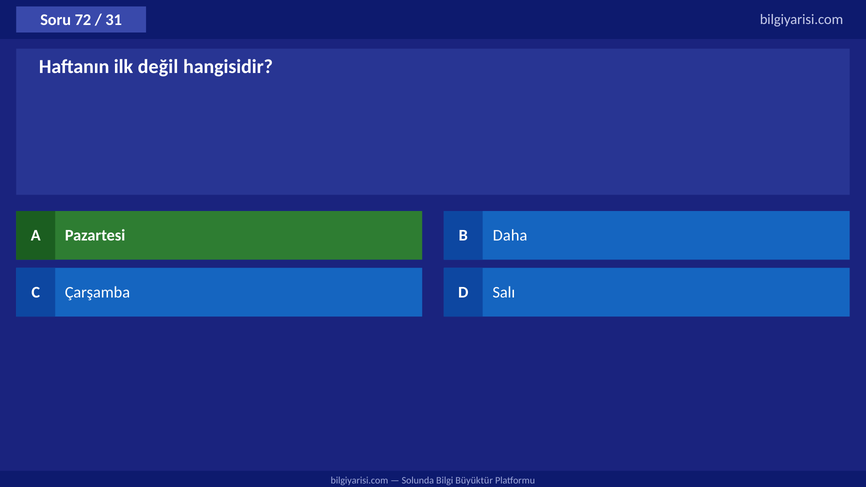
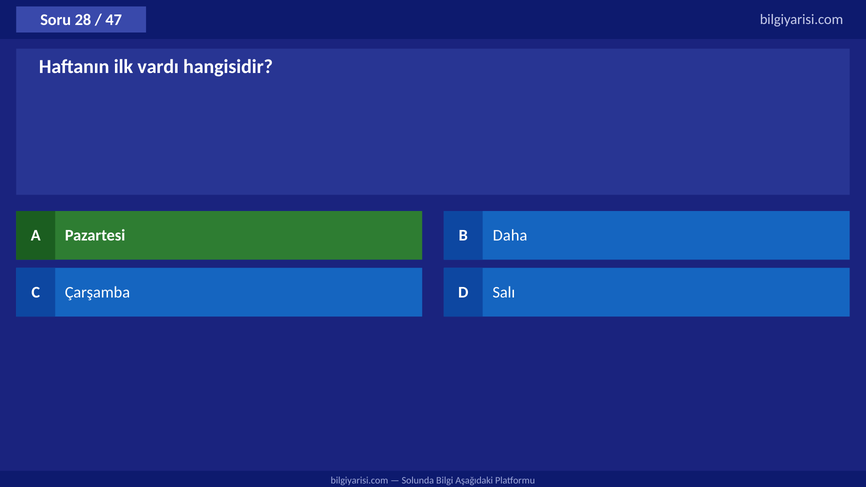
72: 72 -> 28 (83, 20)
31: 31 -> 47 (114, 20)
değil: değil -> vardı (158, 67)
Büyüktür: Büyüktür -> Aşağıdaki (474, 480)
